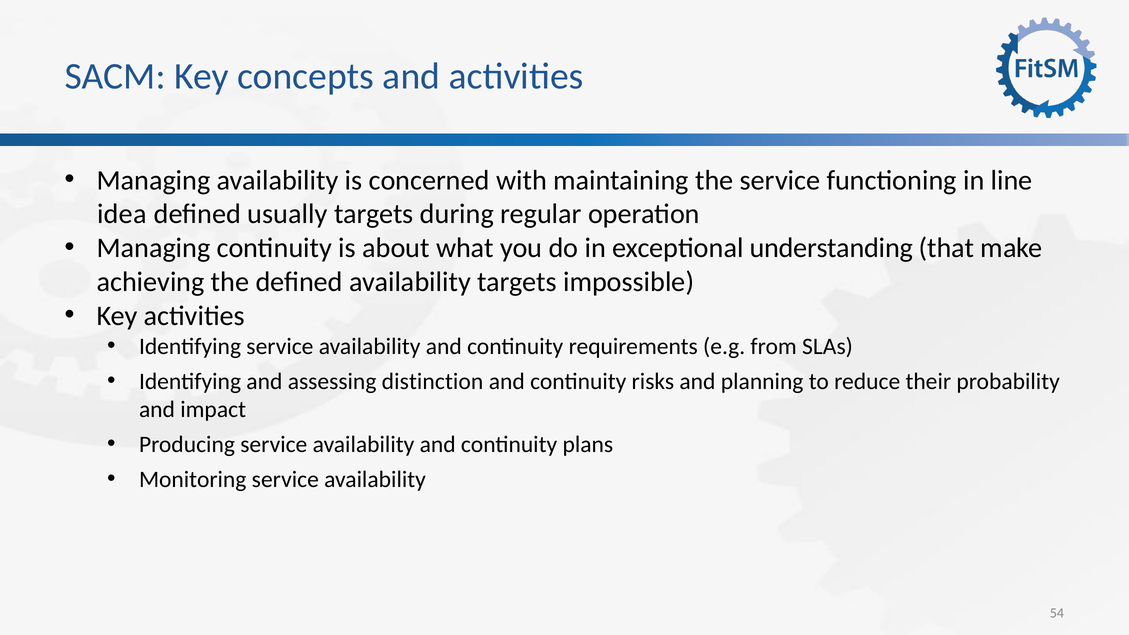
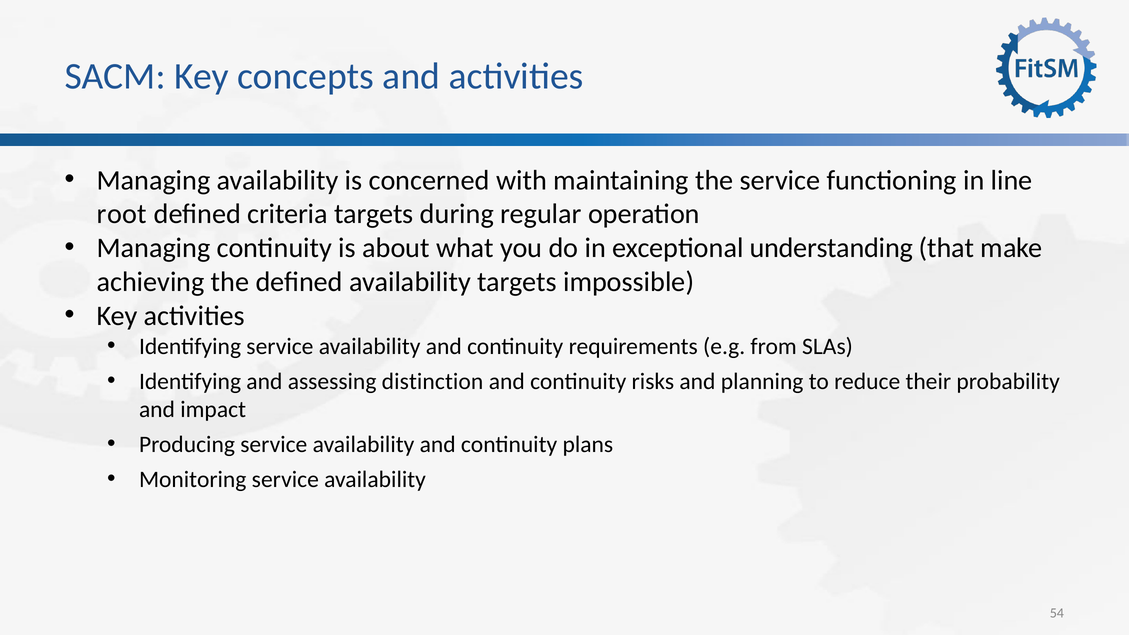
idea: idea -> root (122, 214)
usually: usually -> criteria (288, 214)
